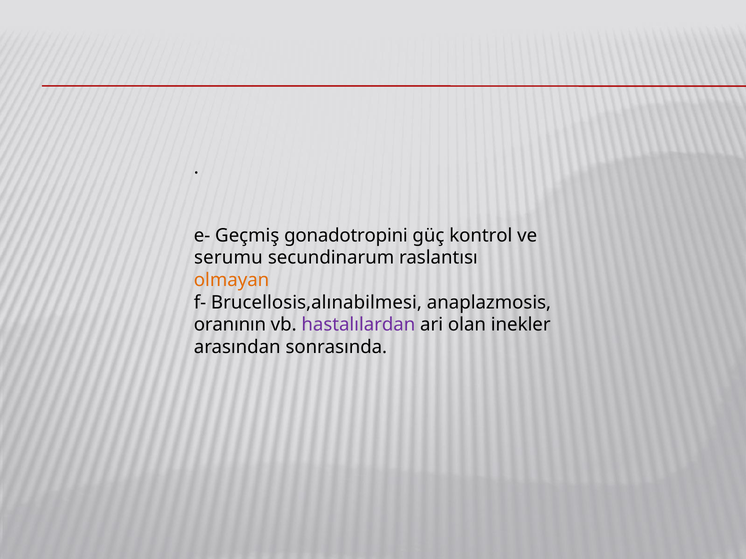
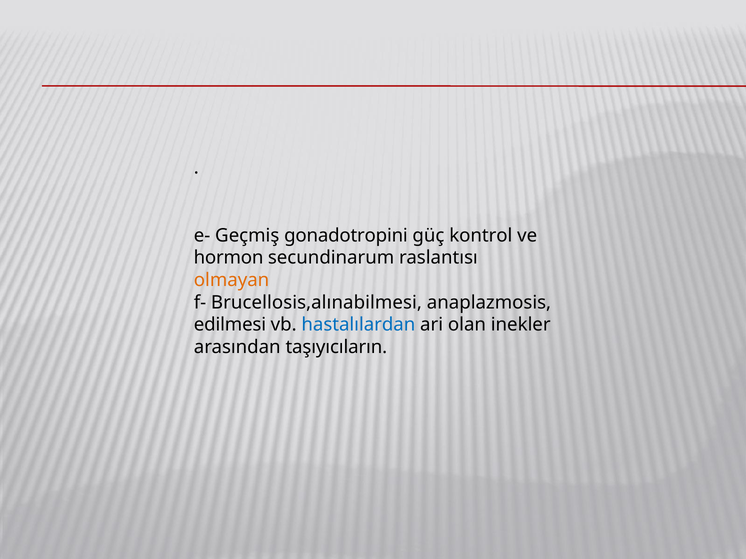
serumu: serumu -> hormon (229, 258)
oranının: oranının -> edilmesi (230, 325)
hastalılardan colour: purple -> blue (358, 325)
sonrasında: sonrasında -> taşıyıcıların (336, 348)
